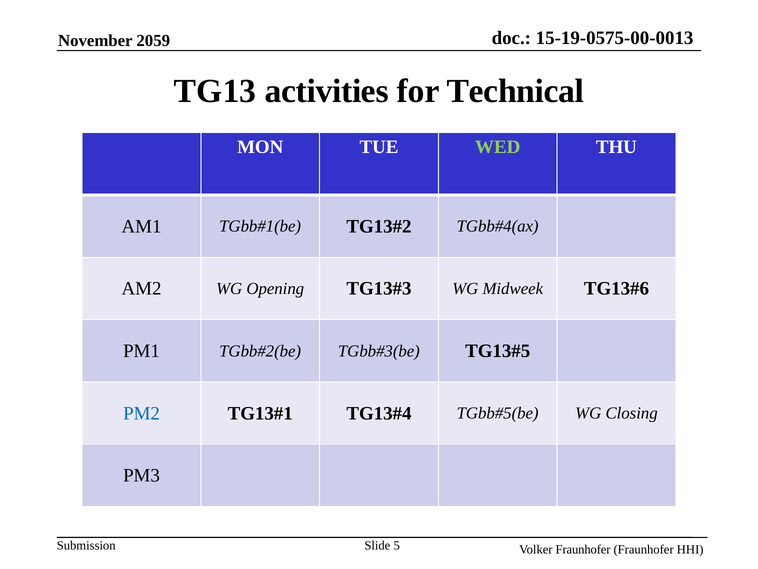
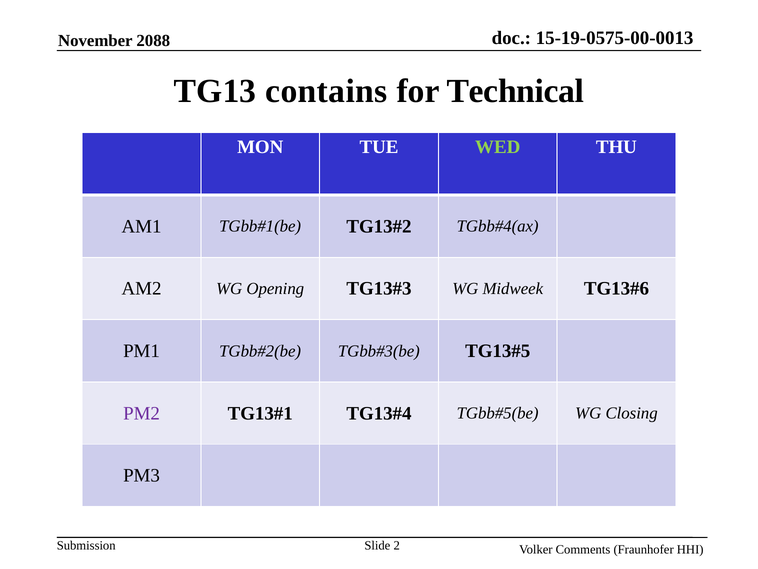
2059: 2059 -> 2088 (153, 40)
activities: activities -> contains (326, 91)
PM2 colour: blue -> purple (142, 413)
5: 5 -> 2 (397, 545)
Volker Fraunhofer: Fraunhofer -> Comments (583, 549)
